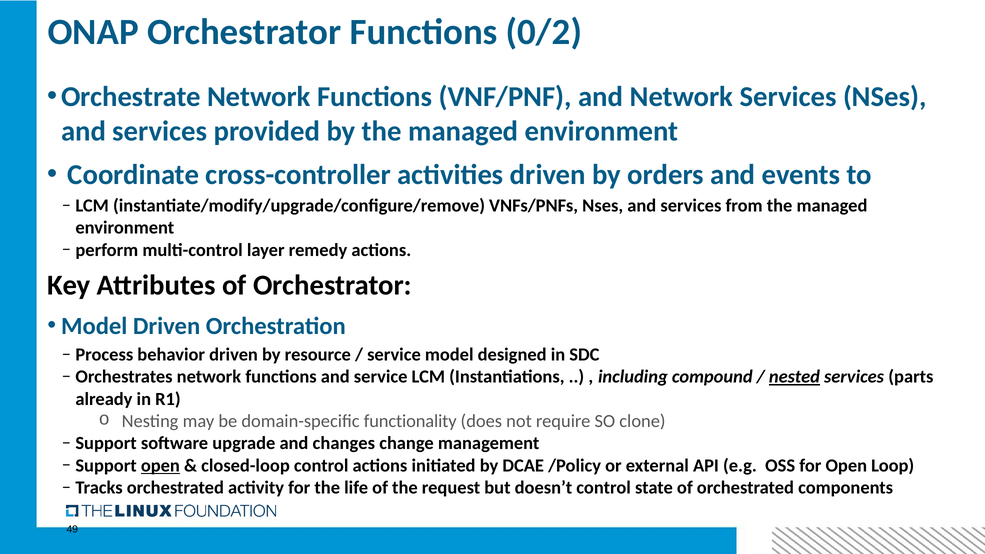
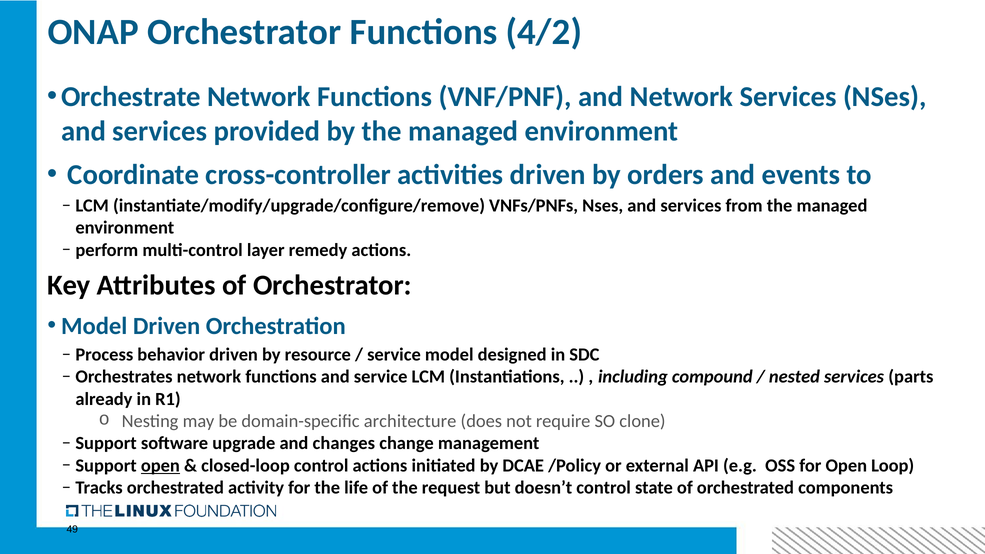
0/2: 0/2 -> 4/2 (544, 32)
nested underline: present -> none (794, 377)
functionality: functionality -> architecture (410, 421)
